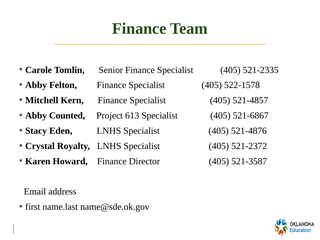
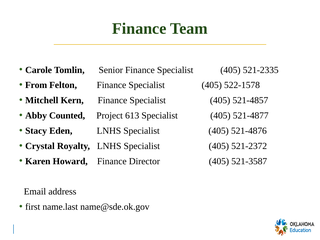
Abby: Abby -> From (36, 85)
521-6867: 521-6867 -> 521-4877 (251, 116)
